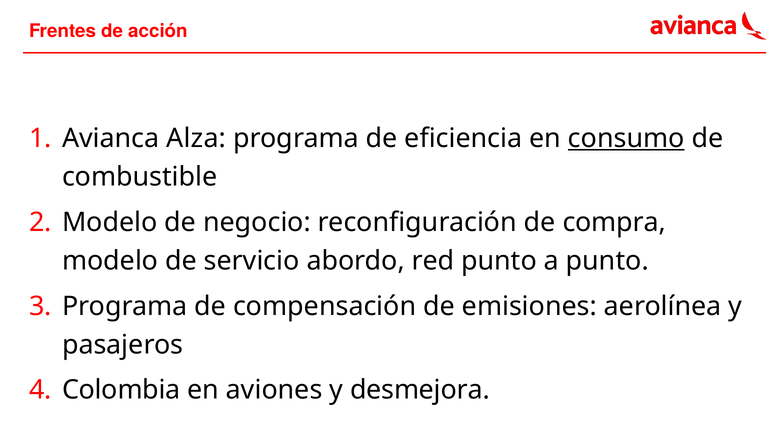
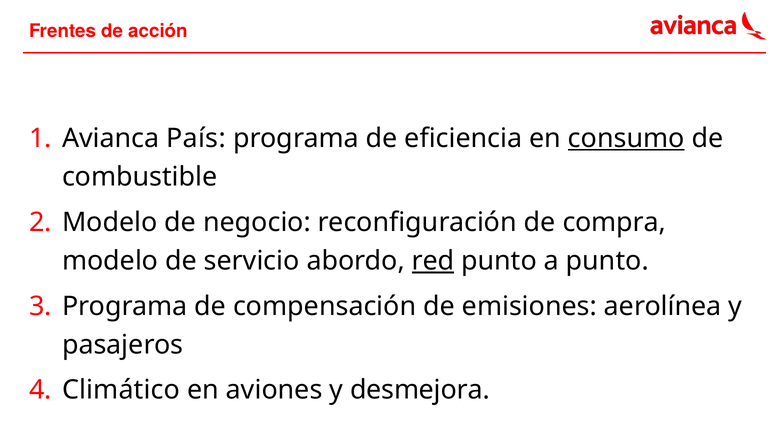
Alza: Alza -> País (196, 138)
red underline: none -> present (433, 261)
Colombia: Colombia -> Climático (121, 390)
